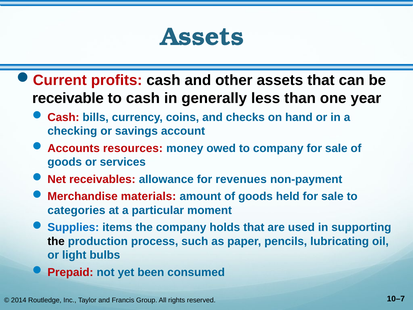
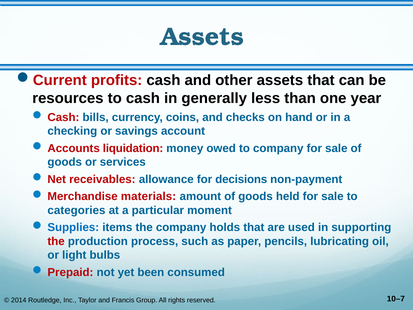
receivable: receivable -> resources (68, 98)
resources: resources -> liquidation (133, 148)
revenues: revenues -> decisions (241, 179)
the colour: black -> red (56, 241)
